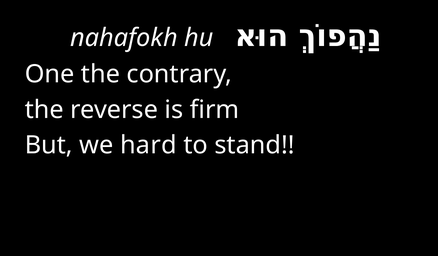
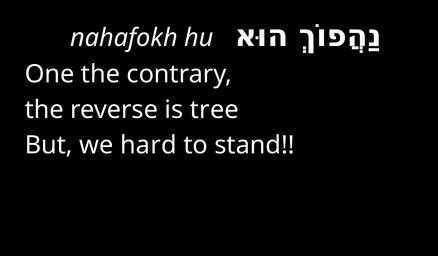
firm: firm -> tree (214, 110)
